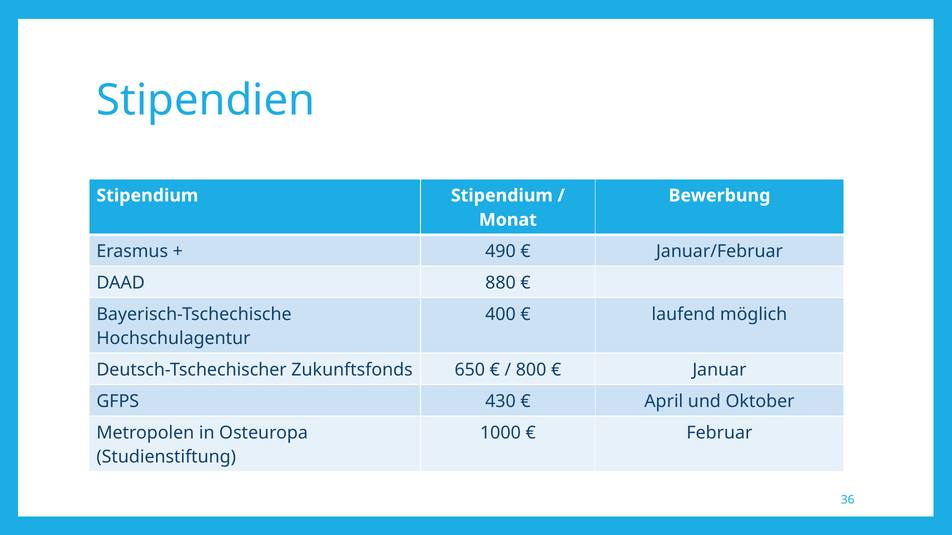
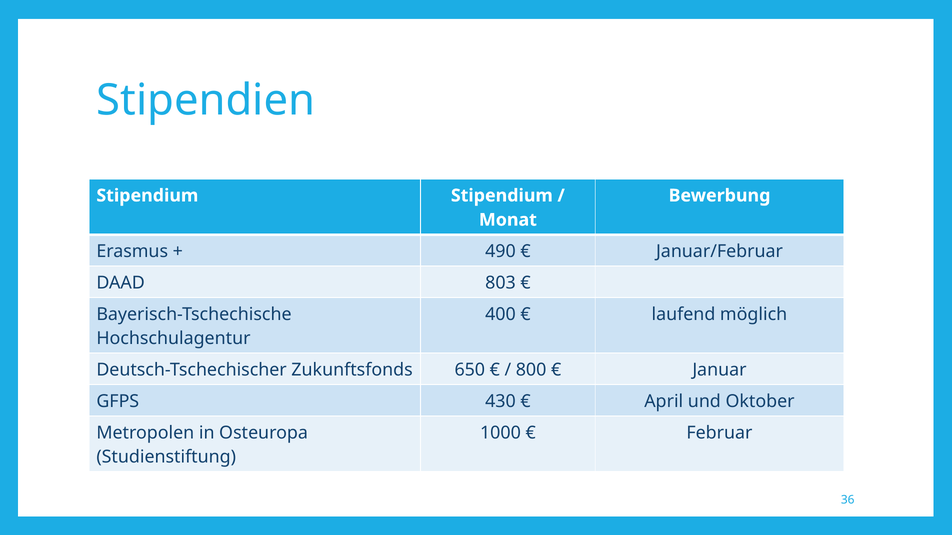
880: 880 -> 803 (501, 283)
